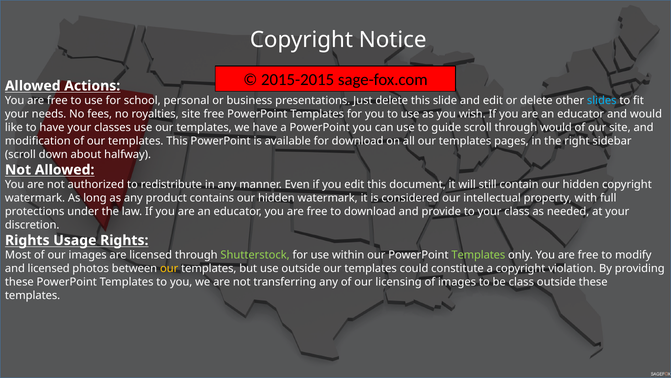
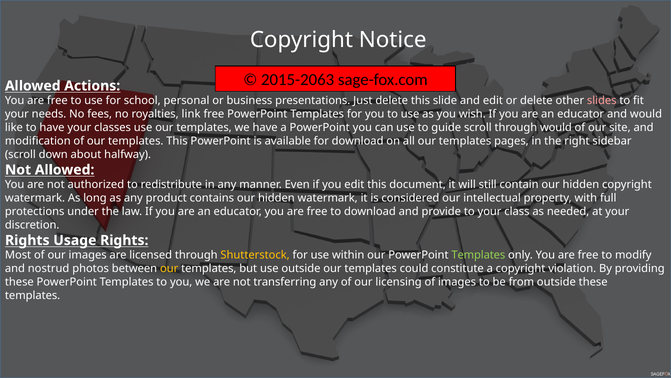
2015-2015: 2015-2015 -> 2015-2063 (298, 80)
slides colour: light blue -> pink (602, 101)
royalties site: site -> link (191, 114)
Shutterstock colour: light green -> yellow (255, 255)
and licensed: licensed -> nostrud (49, 268)
be class: class -> from (521, 282)
